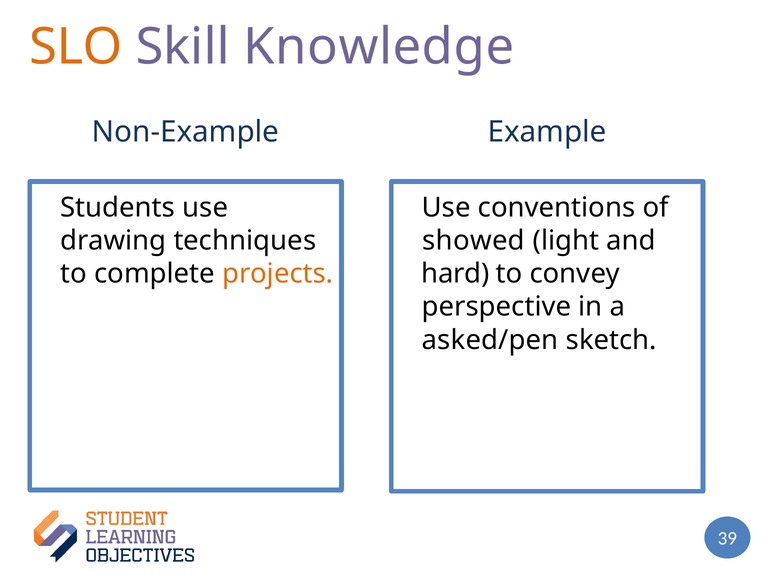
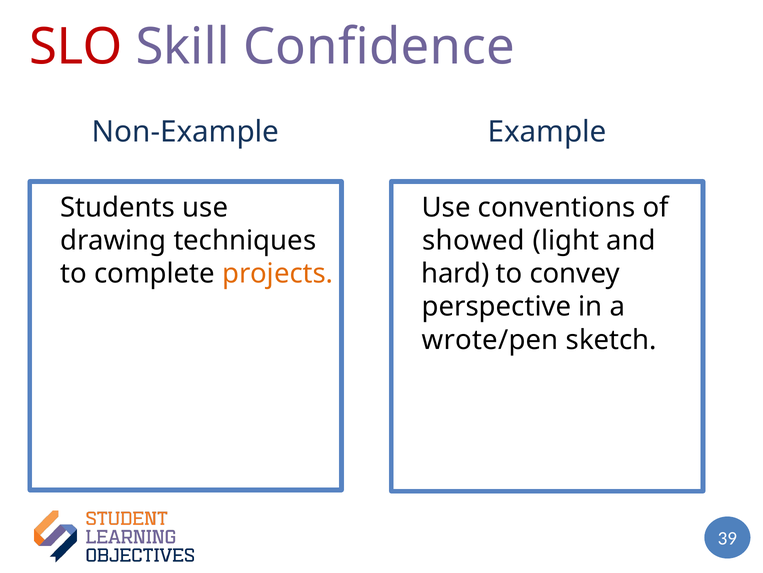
SLO colour: orange -> red (76, 47)
Knowledge: Knowledge -> Confidence (379, 47)
asked/pen: asked/pen -> wrote/pen (490, 339)
